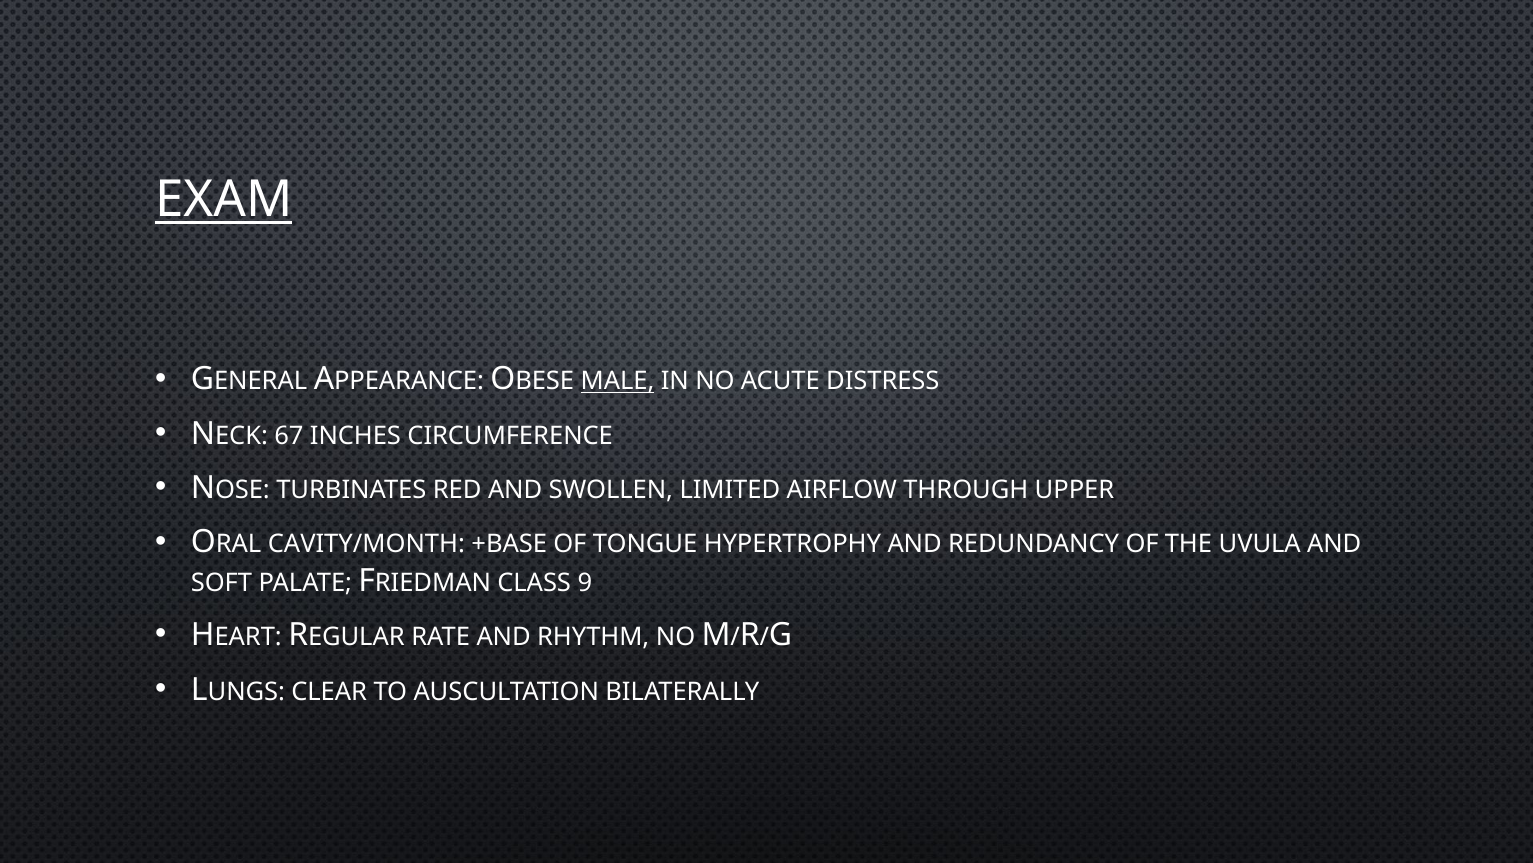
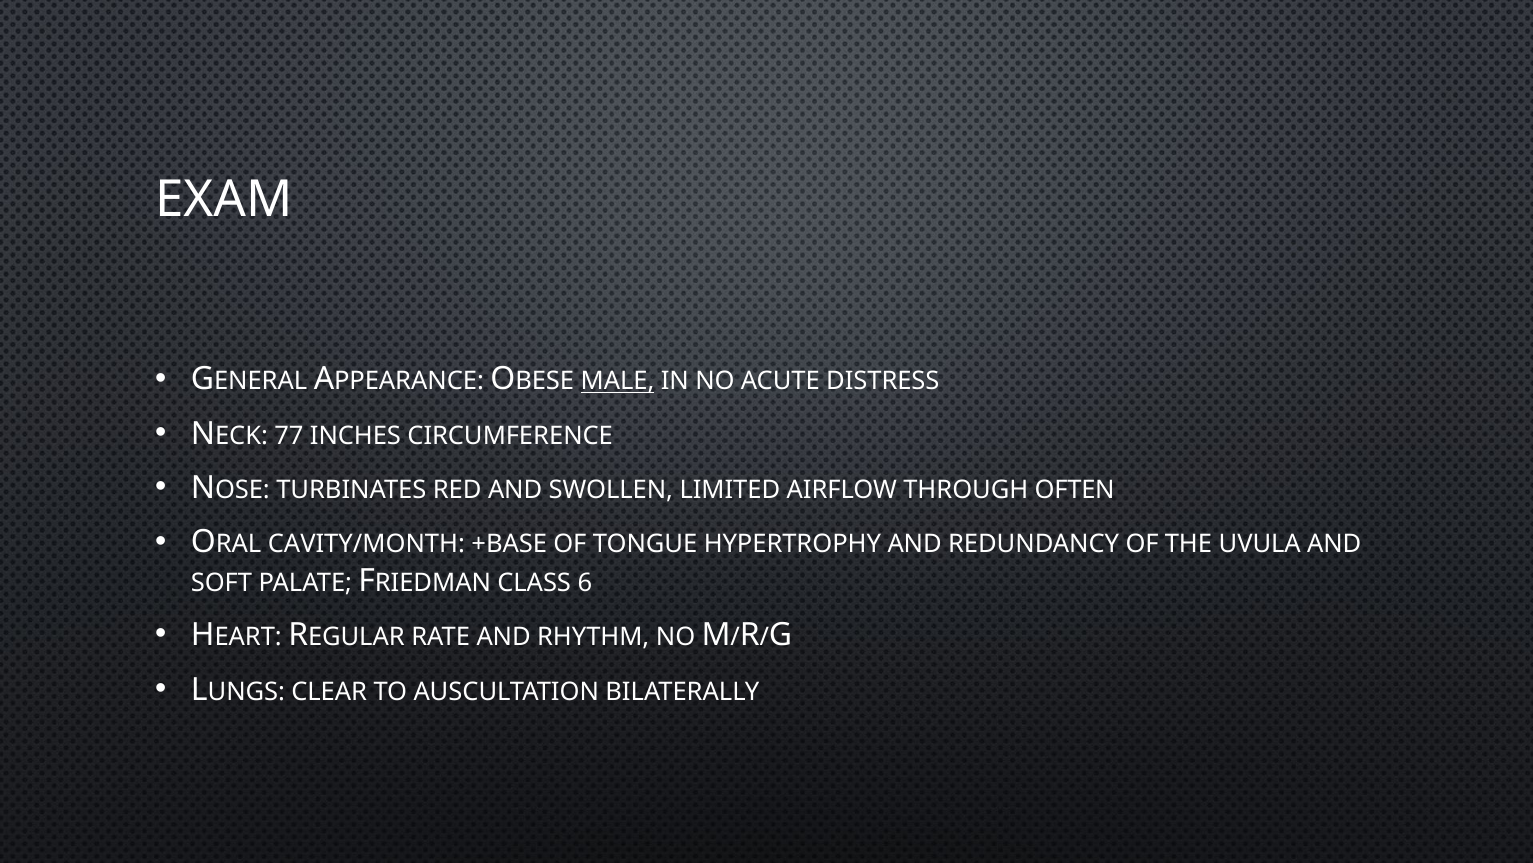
EXAM underline: present -> none (224, 200)
67: 67 -> 77 (289, 435)
UPPER: UPPER -> OFTEN (1075, 490)
9: 9 -> 6 (585, 582)
